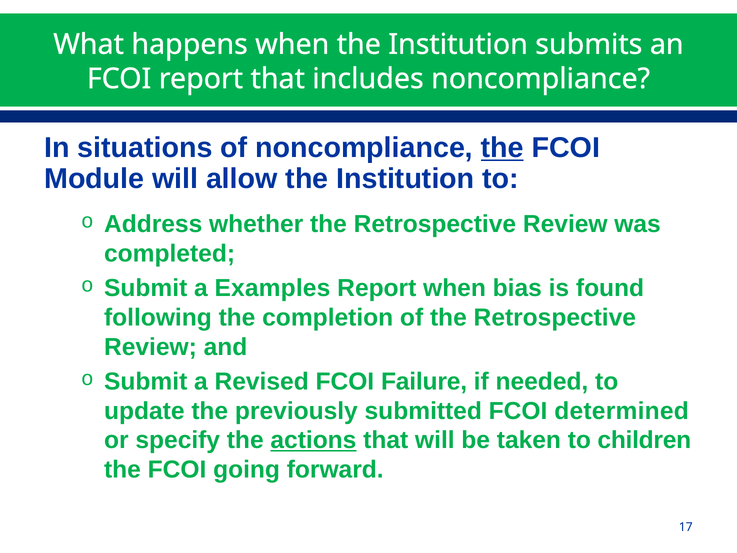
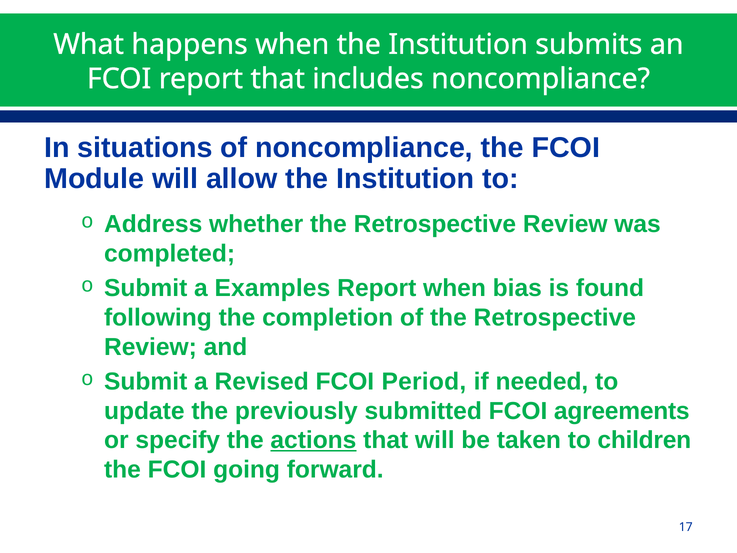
the underline: present -> none (502, 148)
Failure: Failure -> Period (424, 381)
determined: determined -> agreements (622, 411)
